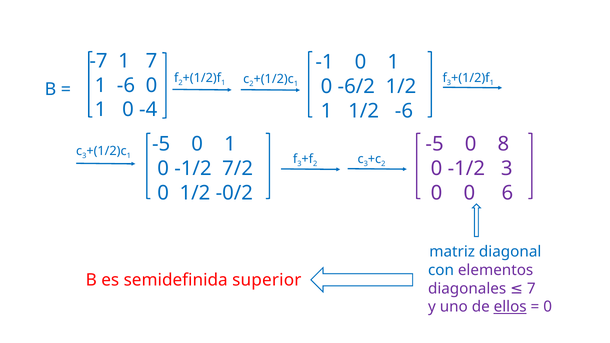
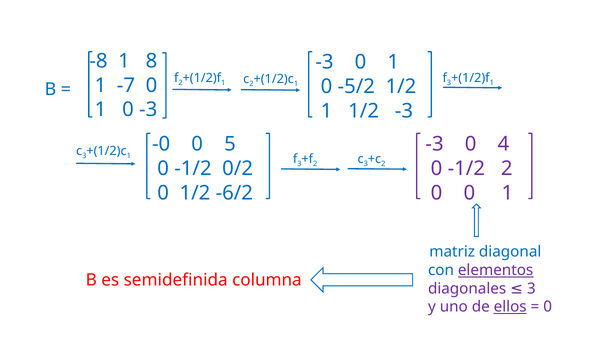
-7: -7 -> -8 (99, 61)
1 7: 7 -> 8 (151, 61)
-1: -1 -> -3 (324, 62)
1 -6: -6 -> -7 (126, 85)
-6/2: -6/2 -> -5/2 (356, 87)
0 -4: -4 -> -3 (148, 110)
1/2 -6: -6 -> -3 (404, 111)
-5: -5 -> -3 (435, 144)
8: 8 -> 4 (503, 144)
1 -5: -5 -> -0 (161, 144)
1: 1 -> 5 (230, 144)
7/2: 7/2 -> 0/2 (238, 169)
-1/2 3: 3 -> 2 (507, 169)
-0/2: -0/2 -> -6/2 (234, 193)
0 0 6: 6 -> 1 (507, 193)
elementos underline: none -> present (496, 270)
superior: superior -> columna (267, 280)
diagonales 7: 7 -> 3 (531, 289)
